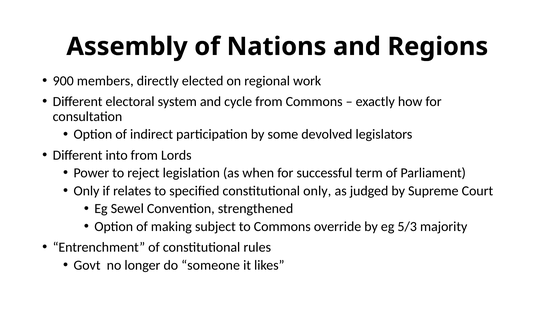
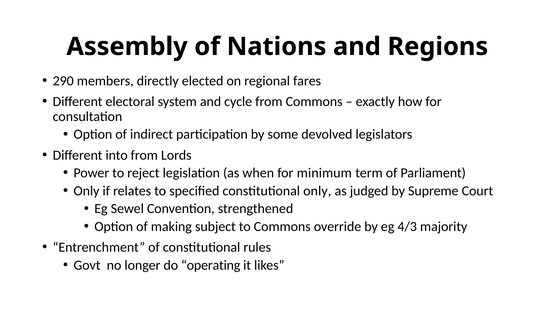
900: 900 -> 290 (63, 81)
work: work -> fares (307, 81)
successful: successful -> minimum (324, 173)
5/3: 5/3 -> 4/3 (407, 227)
someone: someone -> operating (211, 265)
